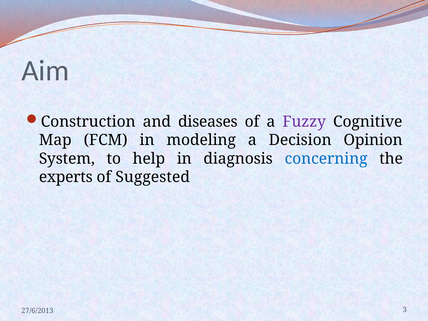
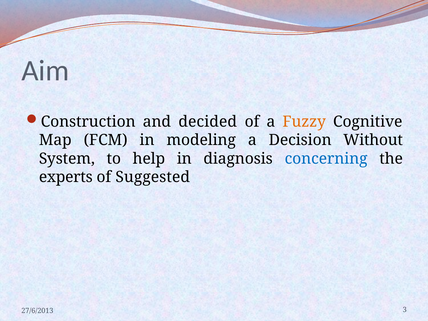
diseases: diseases -> decided (208, 122)
Fuzzy colour: purple -> orange (304, 122)
Opinion: Opinion -> Without (373, 140)
